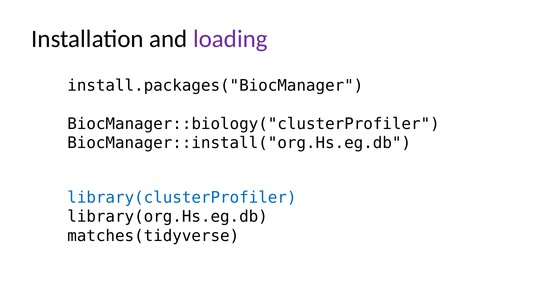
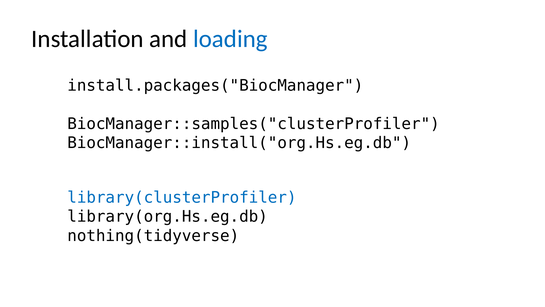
loading colour: purple -> blue (230, 39)
BiocManager::biology("clusterProfiler: BiocManager::biology("clusterProfiler -> BiocManager::samples("clusterProfiler (254, 124)
matches(tidyverse: matches(tidyverse -> nothing(tidyverse (153, 235)
